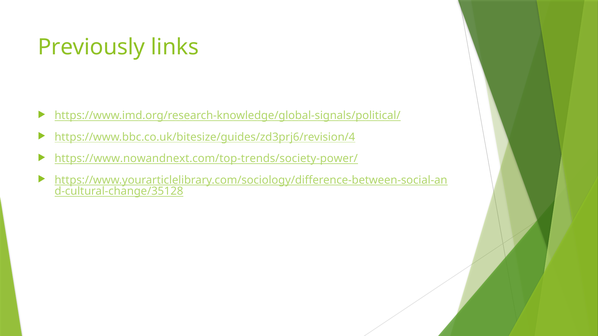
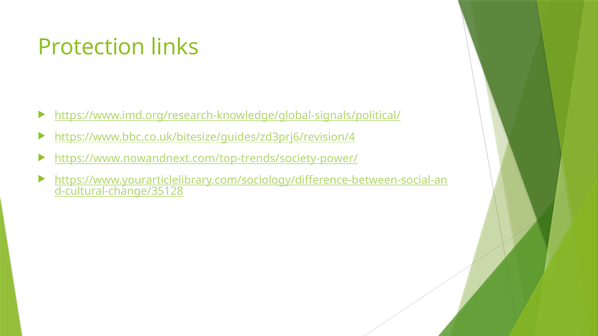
Previously: Previously -> Protection (91, 47)
